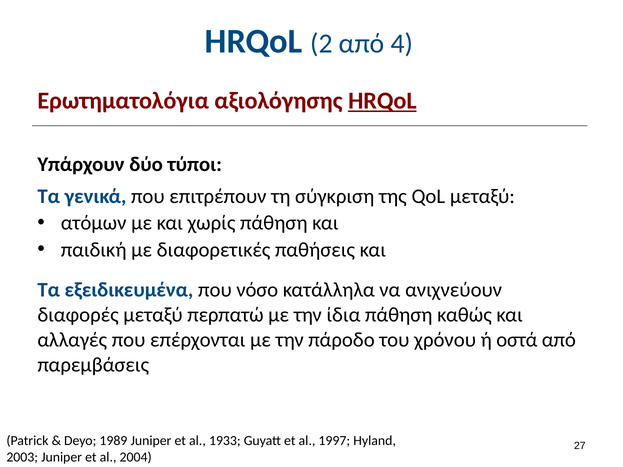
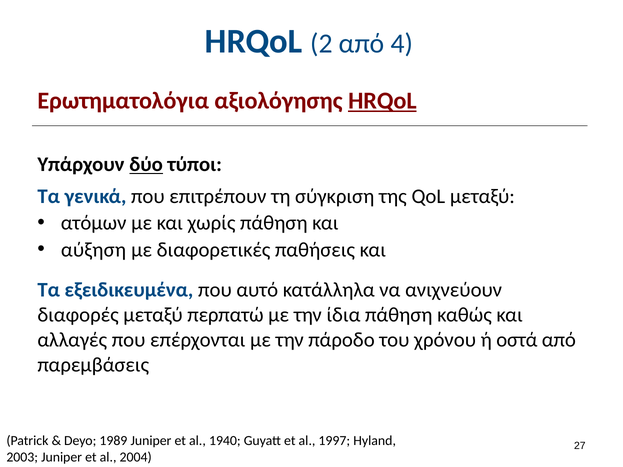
δύο underline: none -> present (146, 165)
παιδική: παιδική -> αύξηση (94, 250)
νόσο: νόσο -> αυτό (257, 290)
1933: 1933 -> 1940 (225, 441)
